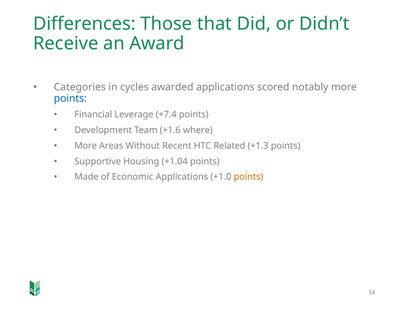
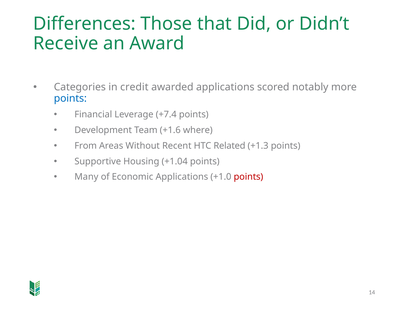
cycles: cycles -> credit (134, 87)
More: More -> From (86, 146)
Made: Made -> Many (86, 177)
points colour: orange -> red (248, 177)
